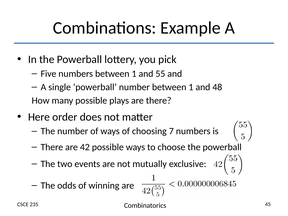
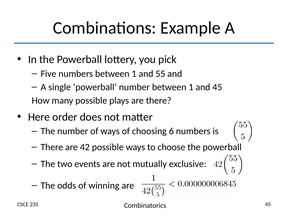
and 48: 48 -> 45 (217, 87)
7: 7 -> 6 (171, 131)
